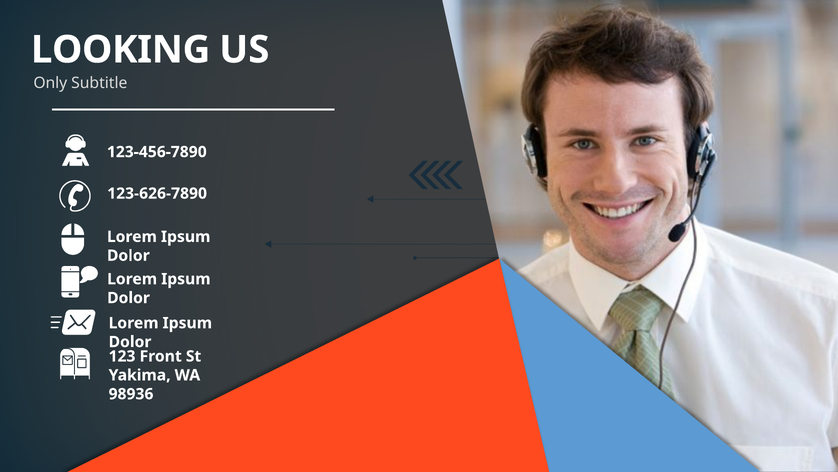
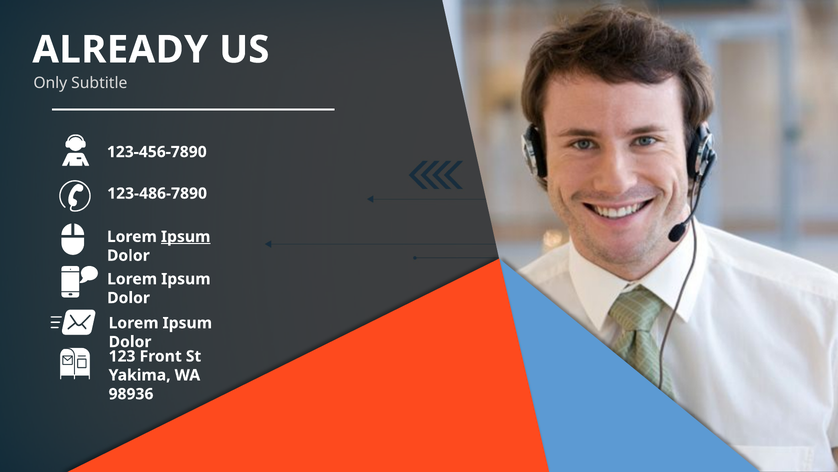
LOOKING: LOOKING -> ALREADY (120, 50)
123-626-7890: 123-626-7890 -> 123-486-7890 (157, 193)
Ipsum underline: none -> present (186, 236)
